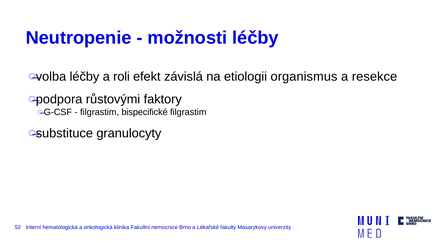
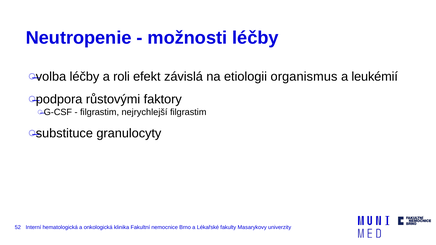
resekce: resekce -> leukémií (375, 77)
bispecifické: bispecifické -> nejrychlejší (145, 112)
